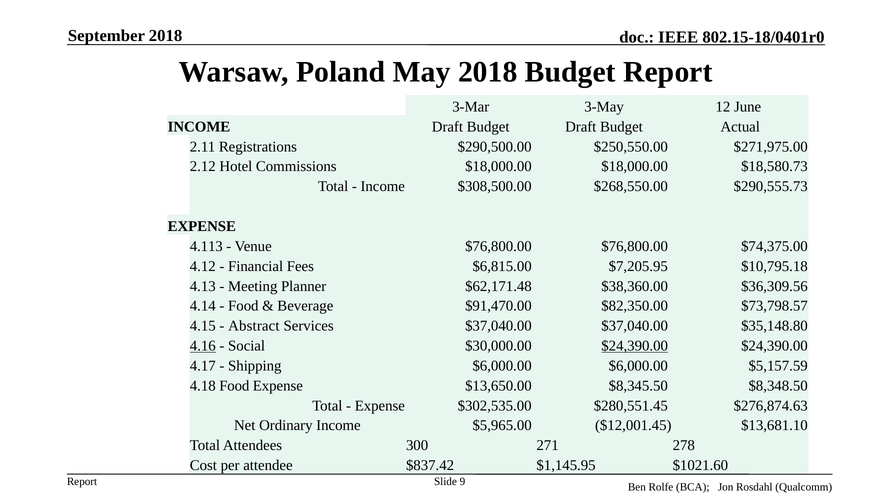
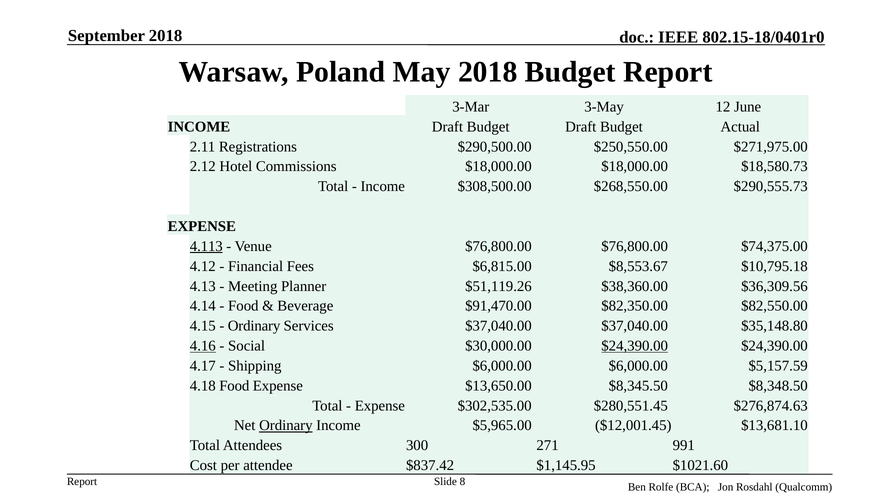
4.113 underline: none -> present (206, 246)
$7,205.95: $7,205.95 -> $8,553.67 (638, 266)
$62,171.48: $62,171.48 -> $51,119.26 (498, 286)
$73,798.57: $73,798.57 -> $82,550.00 (774, 306)
Abstract: Abstract -> Ordinary (254, 326)
Ordinary underline: none -> present (286, 425)
278: 278 -> 991 (684, 445)
9: 9 -> 8 (462, 481)
